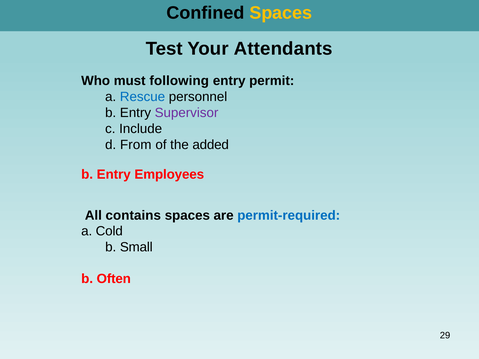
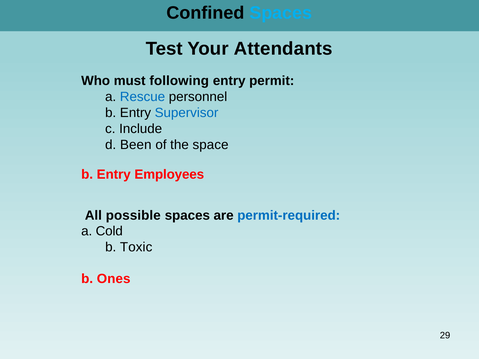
Spaces colour: yellow -> light blue (281, 13)
Supervisor colour: purple -> blue (187, 113)
From: From -> Been (136, 145)
added: added -> space (211, 145)
contains: contains -> possible (133, 215)
Small: Small -> Toxic (136, 247)
Often: Often -> Ones (114, 279)
